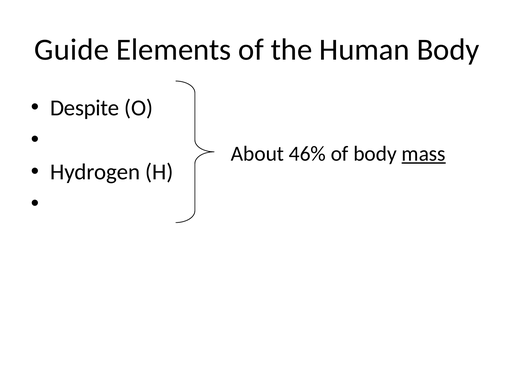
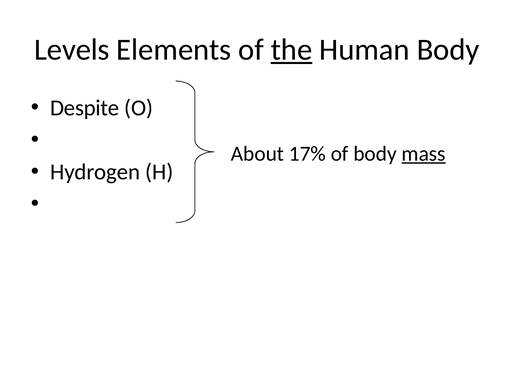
Guide: Guide -> Levels (72, 50)
the underline: none -> present (292, 50)
46%: 46% -> 17% (307, 153)
